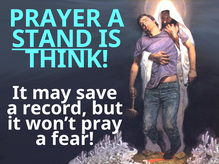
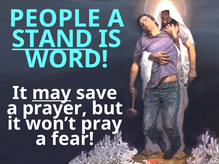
PRAYER: PRAYER -> PEOPLE (55, 19)
THINK: THINK -> WORD (67, 59)
may underline: none -> present (52, 93)
record: record -> prayer (55, 108)
